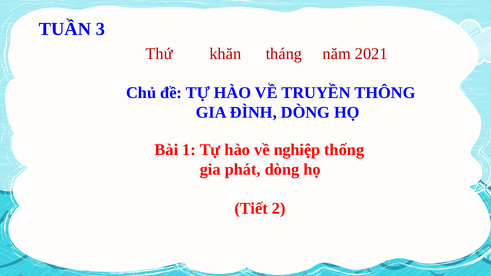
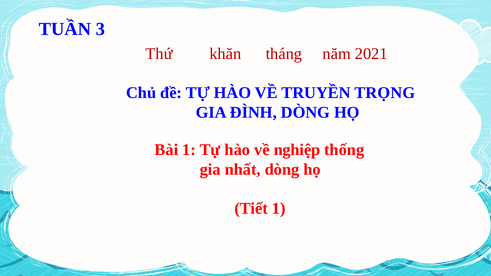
THÔNG: THÔNG -> TRỌNG (385, 93)
phát: phát -> nhất (243, 169)
Tiết 2: 2 -> 1 (279, 209)
